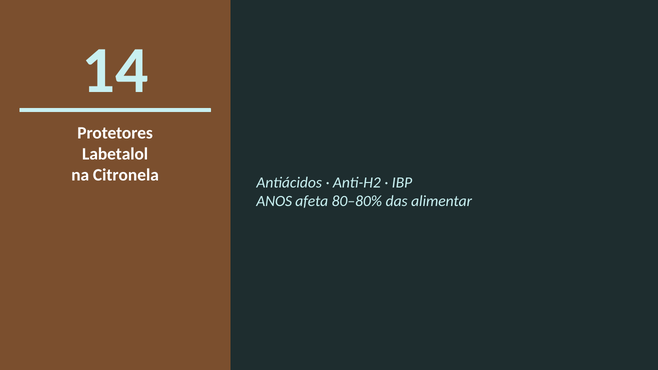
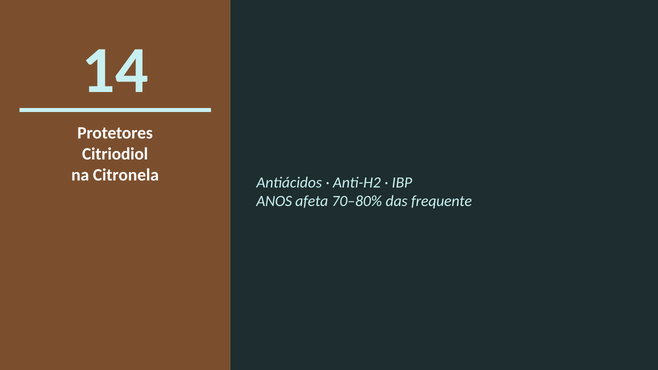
Labetalol: Labetalol -> Citriodiol (115, 154)
80–80%: 80–80% -> 70–80% (357, 201)
alimentar: alimentar -> frequente (442, 201)
